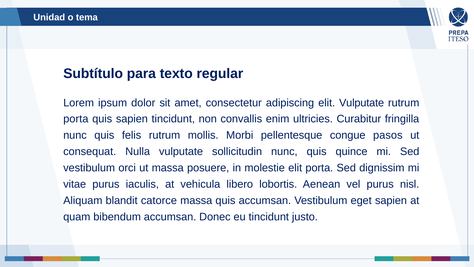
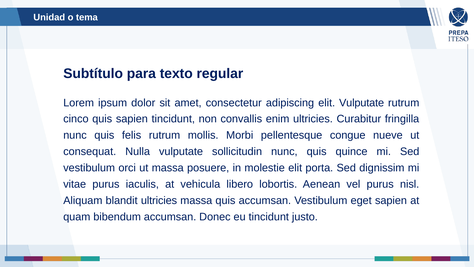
porta: porta -> cinco (76, 119)
pasos: pasos -> nueve (388, 135)
blandit catorce: catorce -> ultricies (159, 200)
